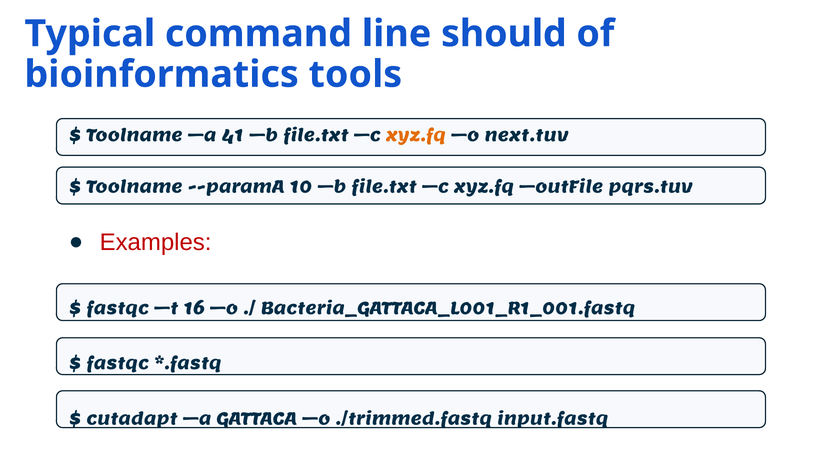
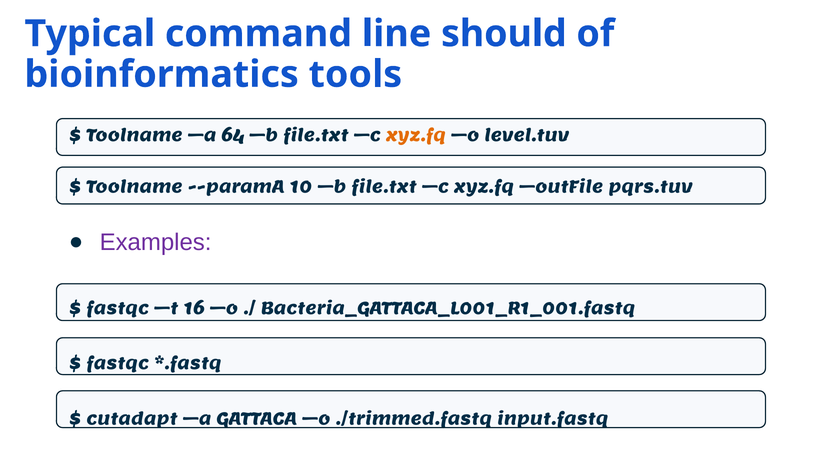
41: 41 -> 64 (233, 136)
next.tuv: next.tuv -> level.tuv (527, 136)
Examples colour: red -> purple (156, 242)
